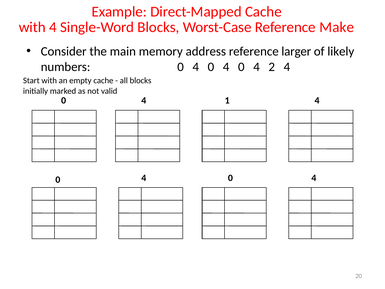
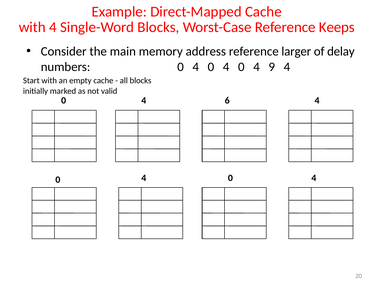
Make: Make -> Keeps (337, 27)
likely: likely -> delay (341, 51)
2: 2 -> 9 (272, 67)
1: 1 -> 6 (227, 100)
